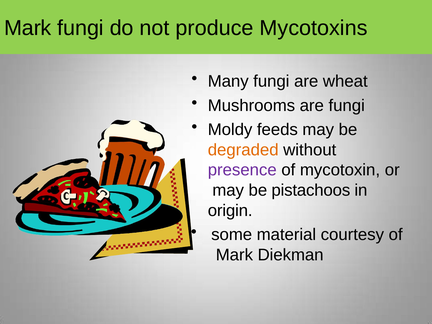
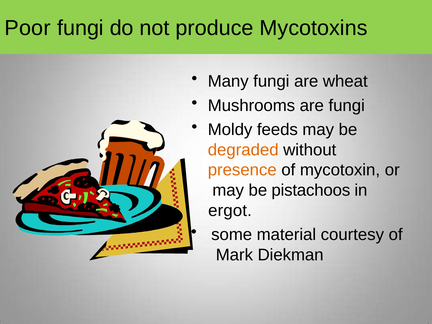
Mark: Mark -> Poor (28, 28)
presence colour: purple -> orange (242, 170)
origin: origin -> ergot (230, 210)
